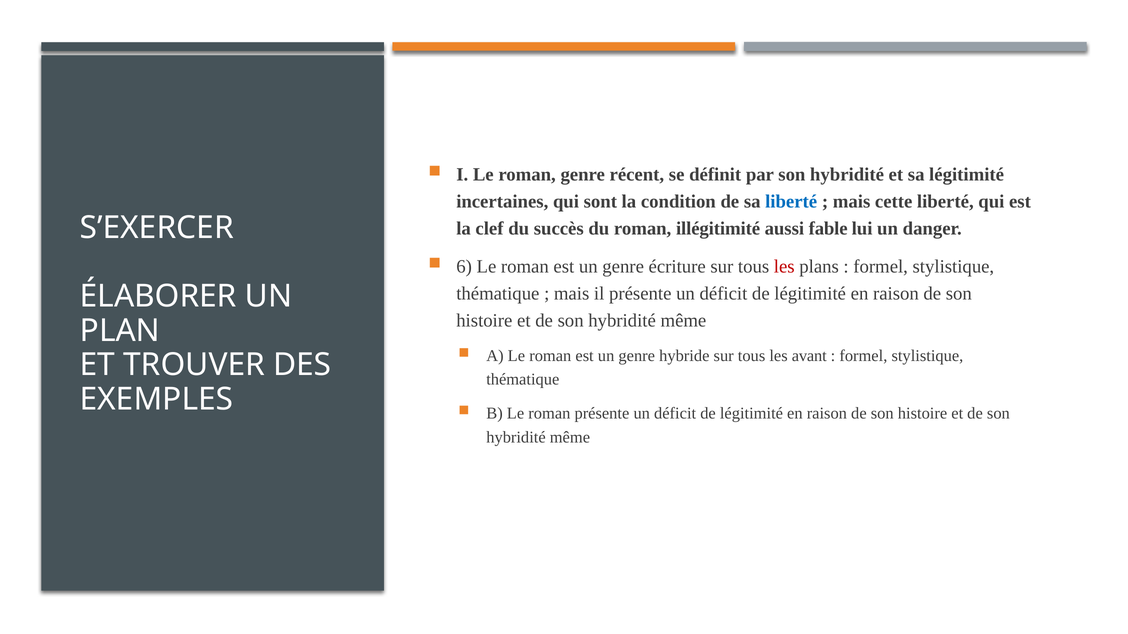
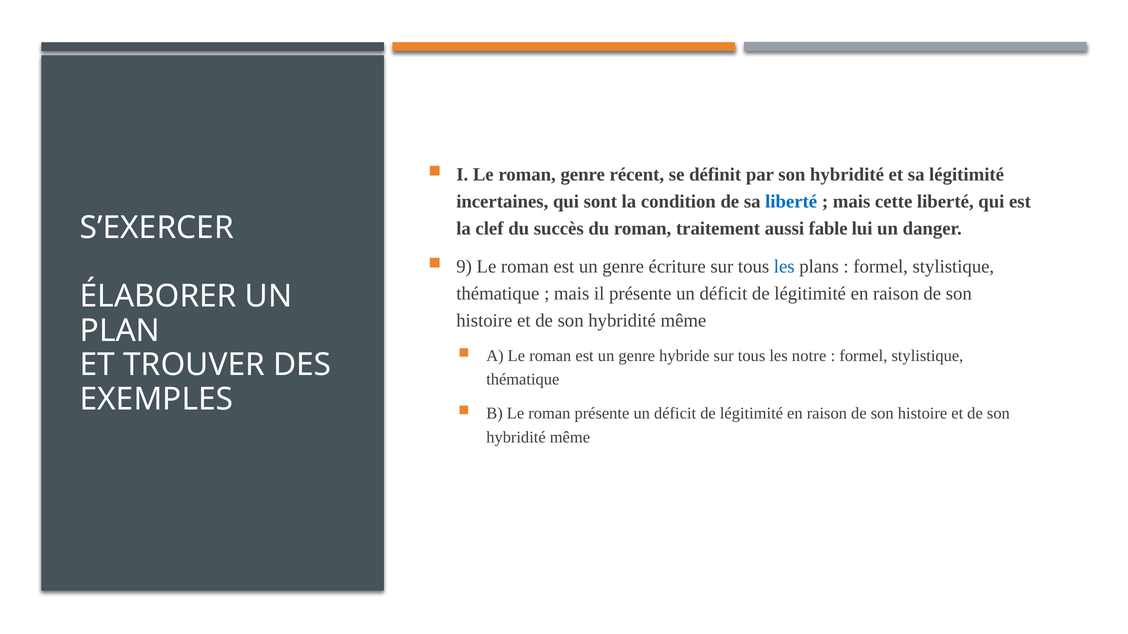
illégitimité: illégitimité -> traitement (718, 229)
6: 6 -> 9 (464, 267)
les colour: red -> blue (784, 267)
avant: avant -> notre (809, 356)
